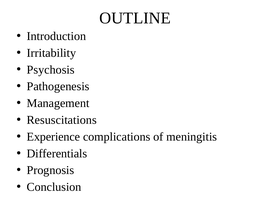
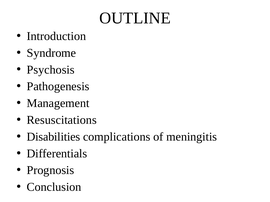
Irritability: Irritability -> Syndrome (51, 53)
Experience: Experience -> Disabilities (53, 137)
